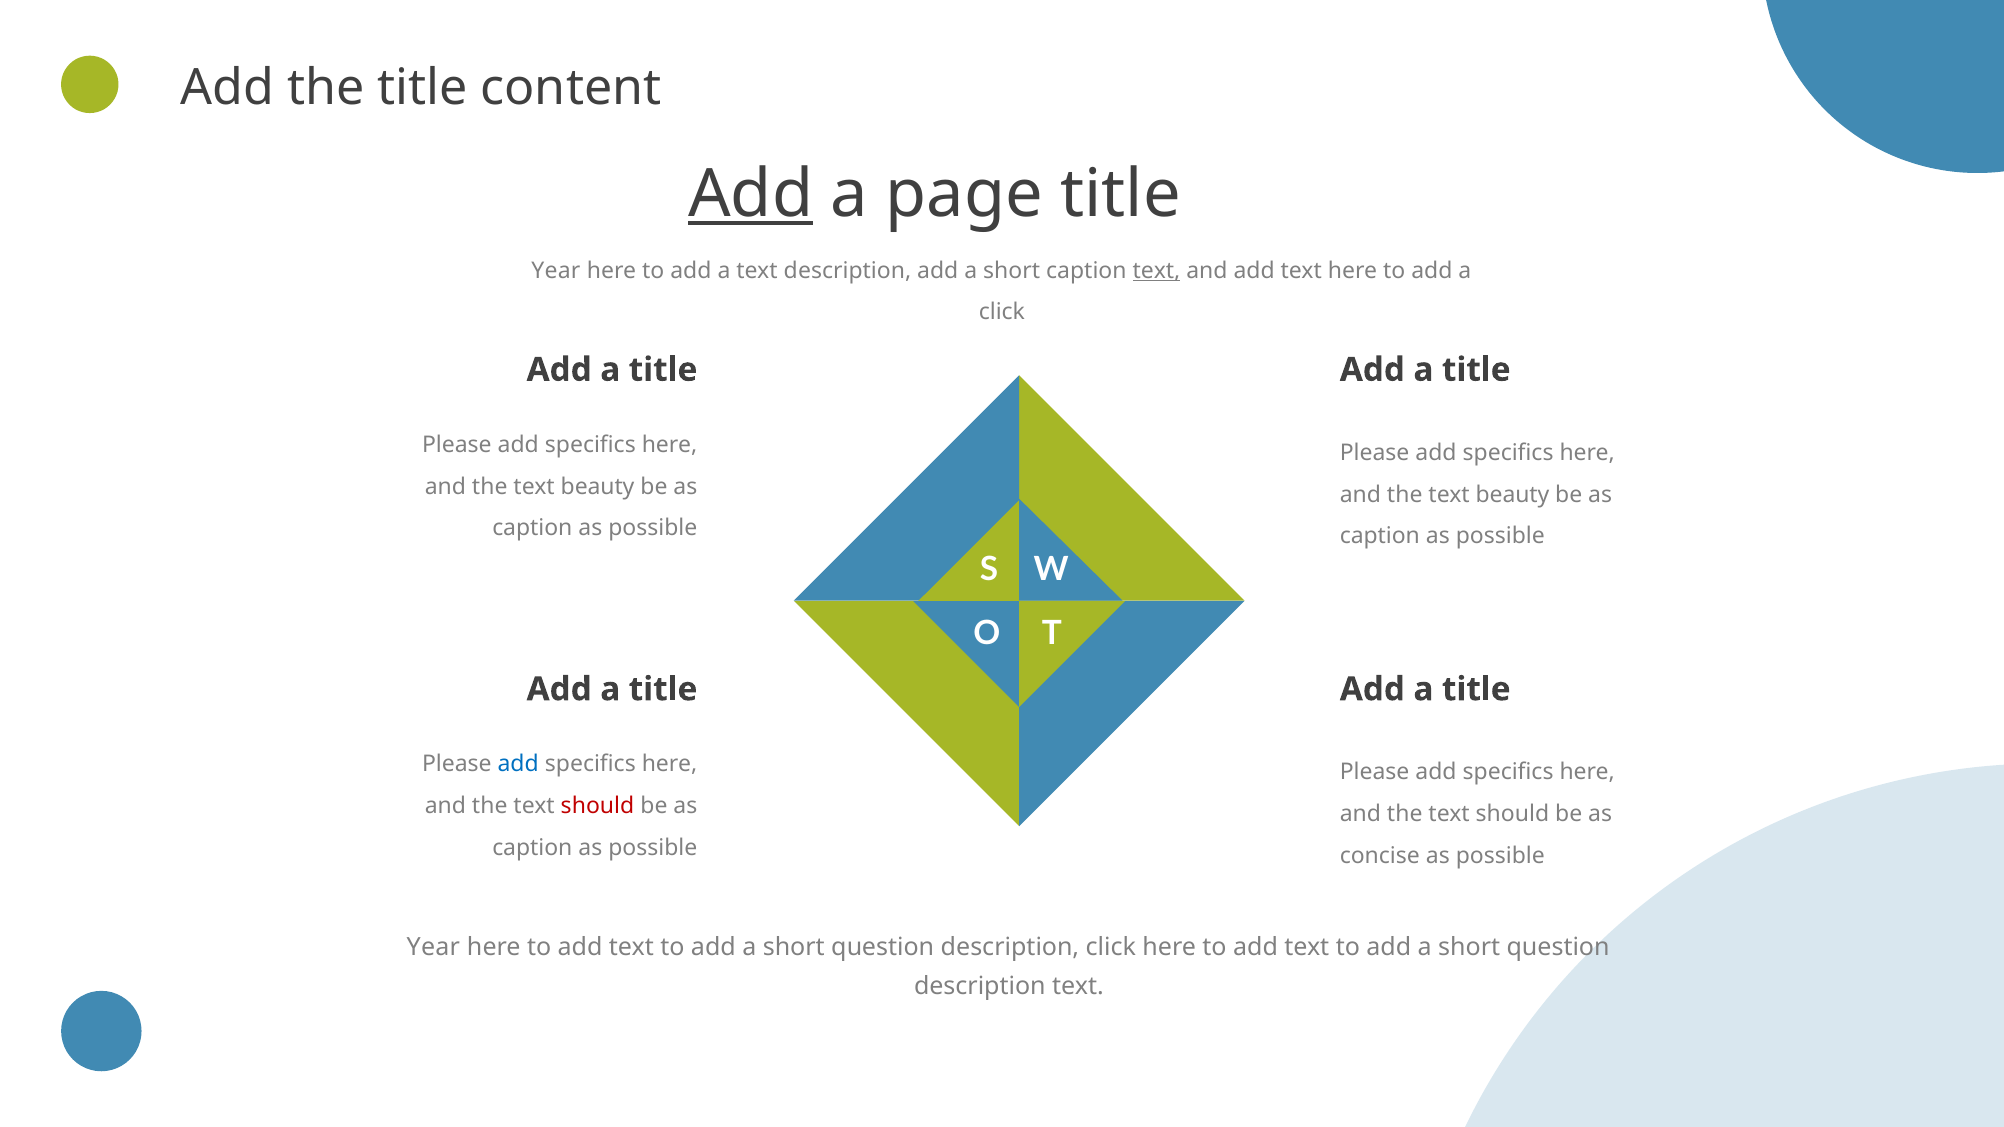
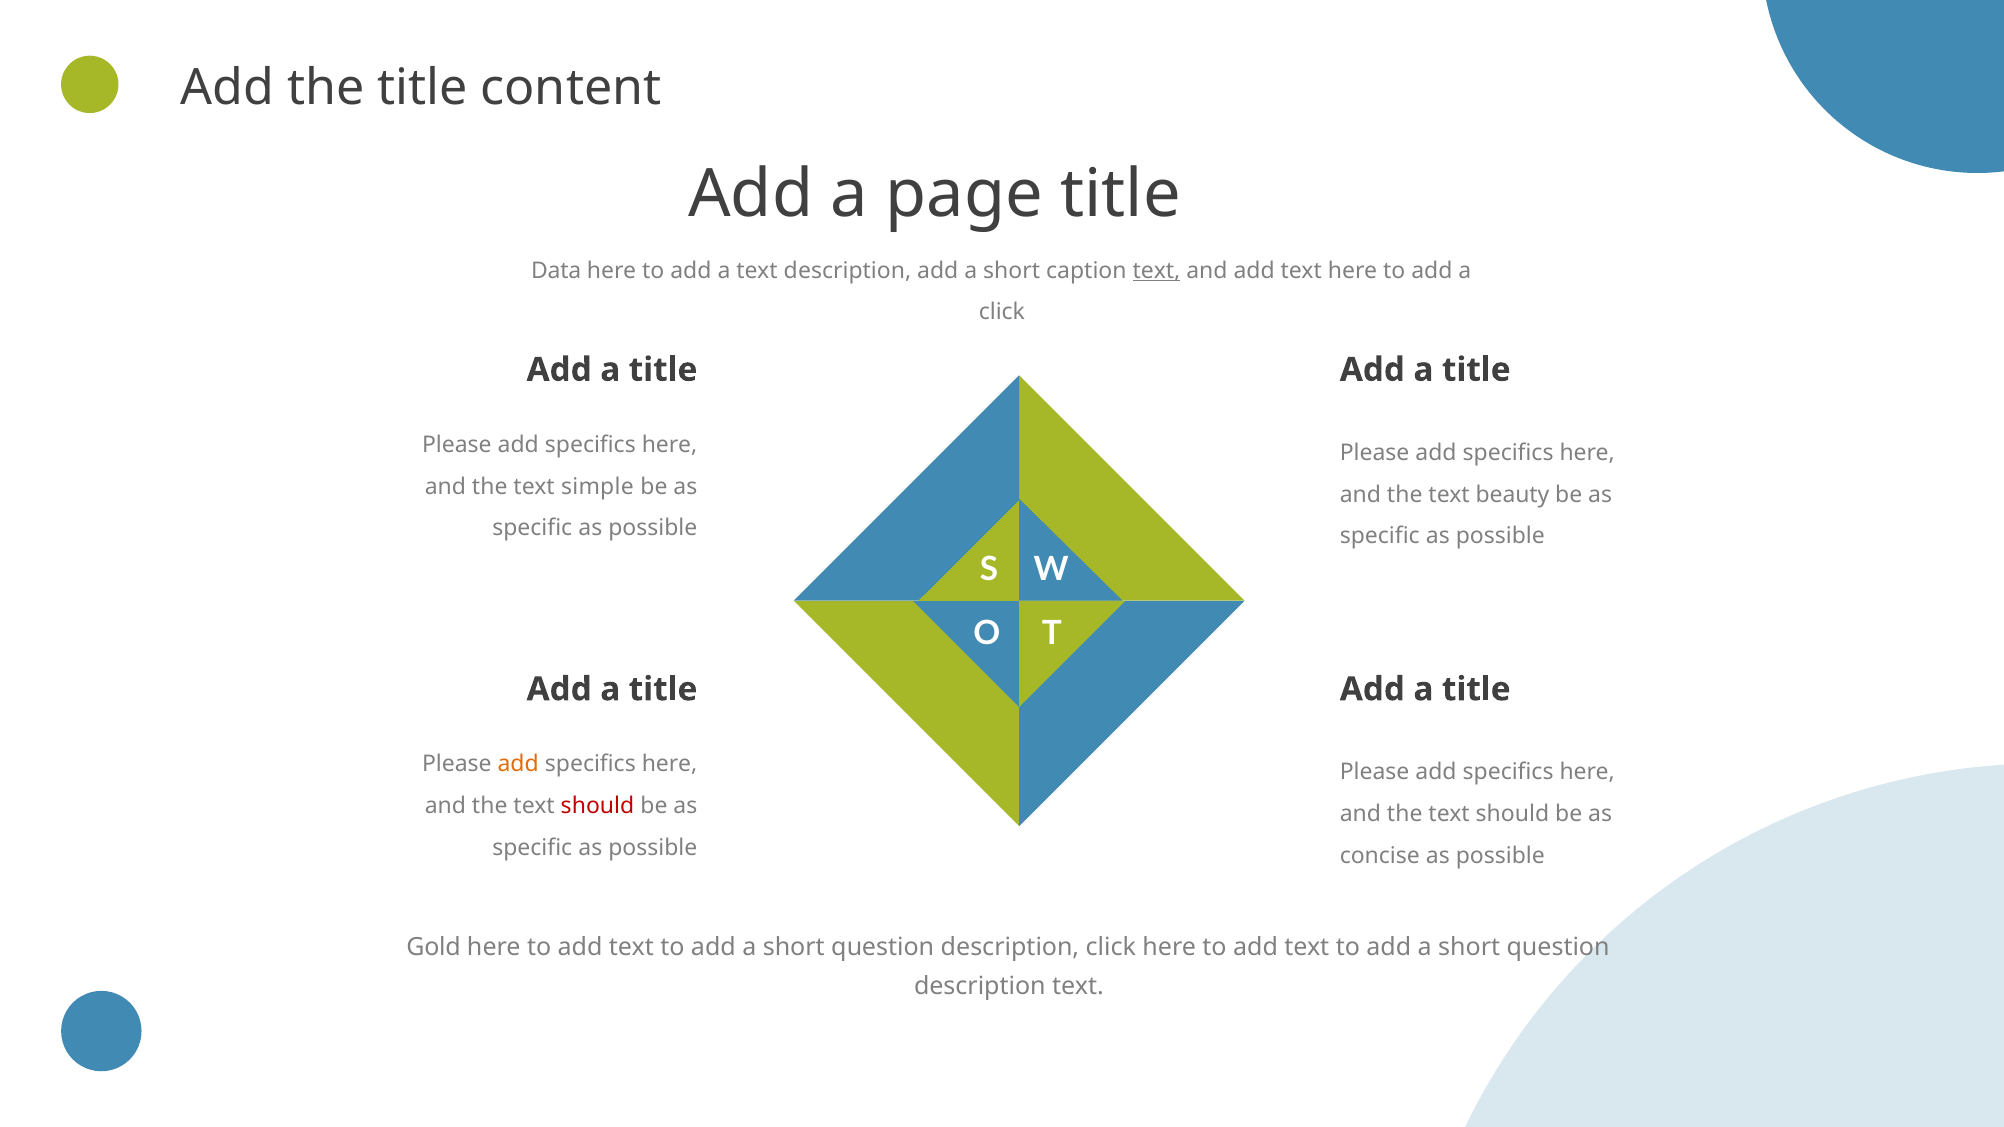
Add underline: present -> none (751, 195)
Year: Year -> Data (556, 271)
beauty: beauty -> simple (597, 487)
caption: caption -> specific (532, 528)
caption: caption -> specific (1380, 536)
add colour: blue -> orange (518, 764)
caption: caption -> specific (532, 848)
Year: Year -> Gold (434, 948)
